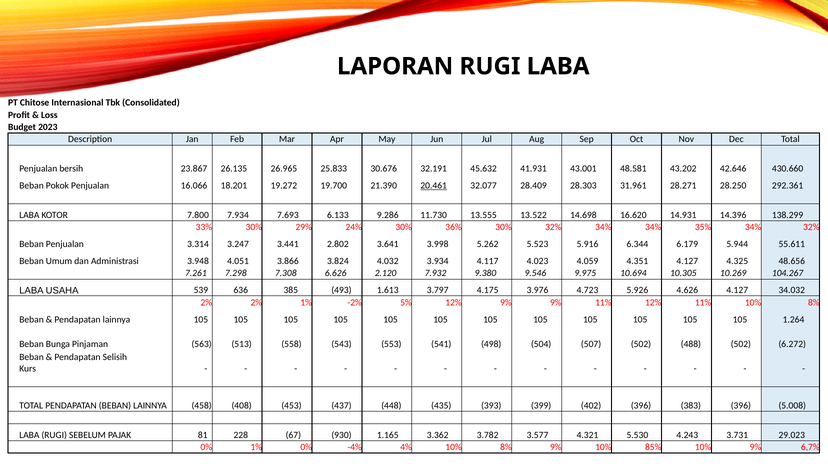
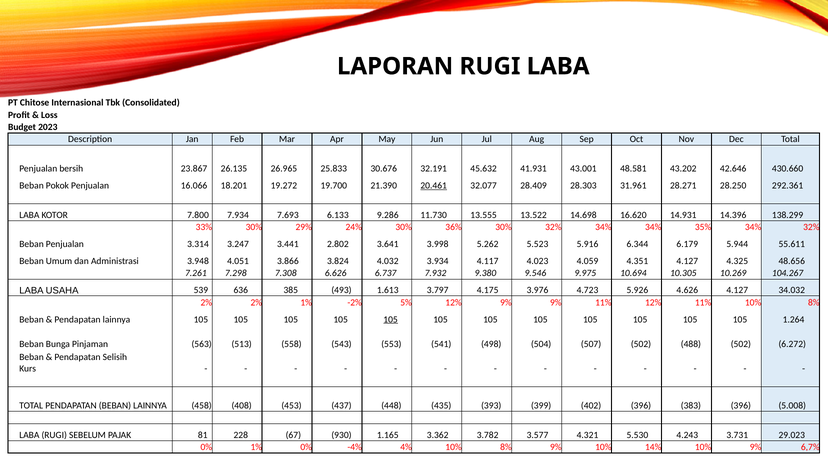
2.120: 2.120 -> 6.737 (386, 273)
105 underline: none -> present (391, 319)
85%: 85% -> 14% (653, 447)
